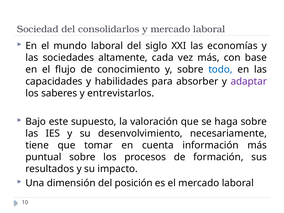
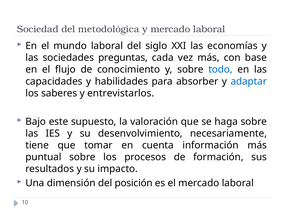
consolidarlos: consolidarlos -> metodológica (109, 29)
altamente: altamente -> preguntas (123, 58)
adaptar colour: purple -> blue (249, 81)
